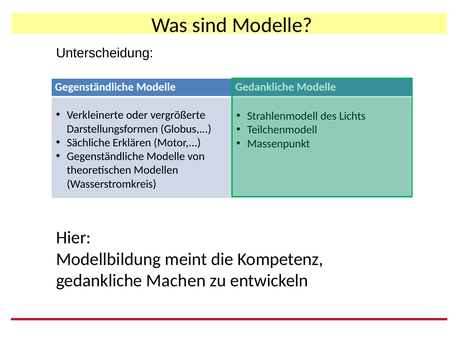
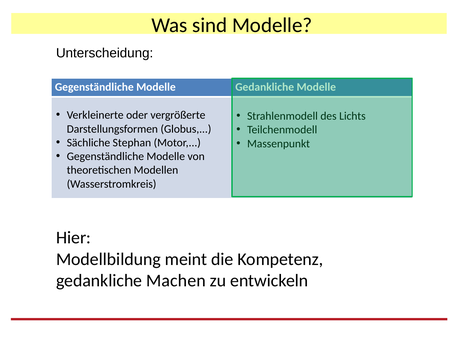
Erklären: Erklären -> Stephan (132, 142)
